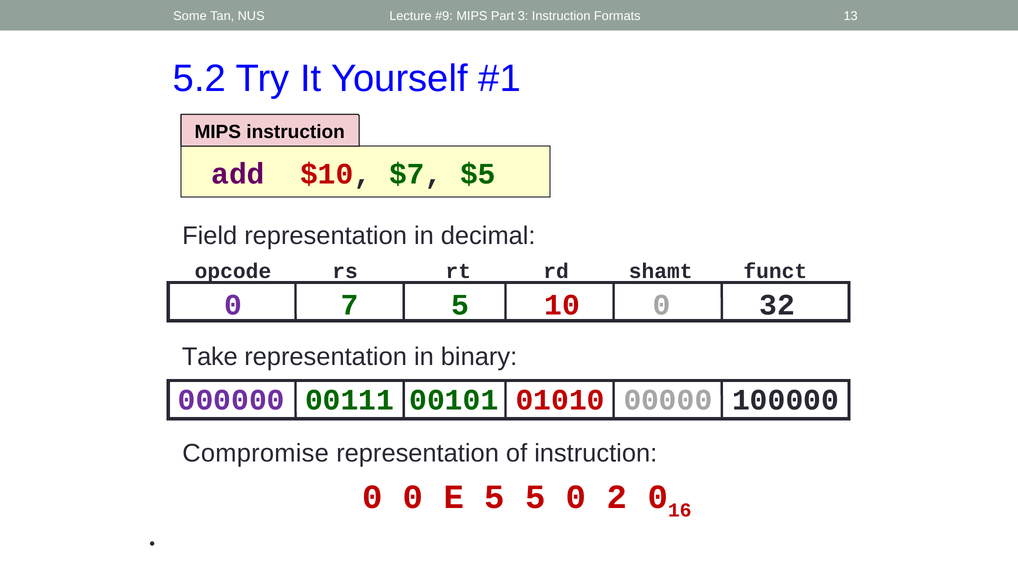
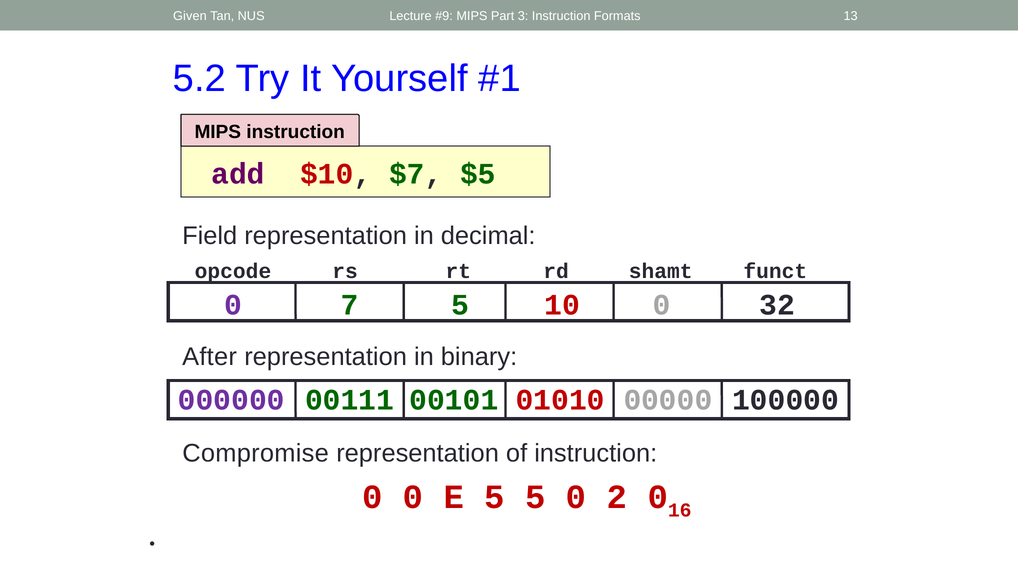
Some: Some -> Given (190, 16)
Take: Take -> After (210, 357)
